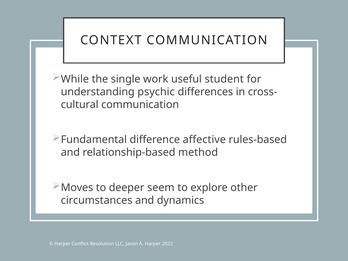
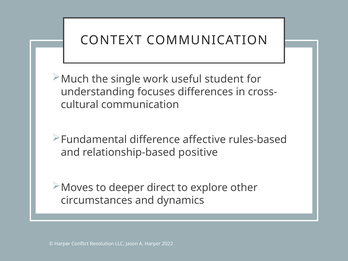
While: While -> Much (75, 79)
psychic: psychic -> focuses (156, 92)
method: method -> positive (198, 152)
seem: seem -> direct (161, 188)
